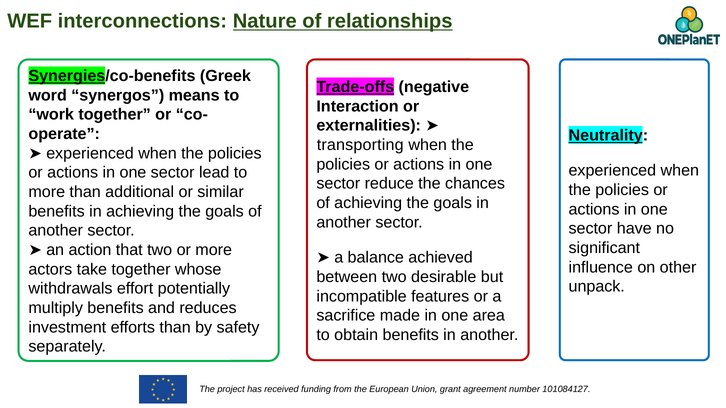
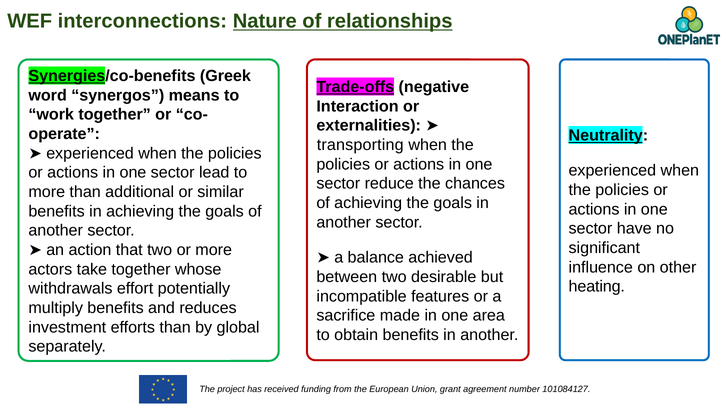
unpack: unpack -> heating (597, 287)
safety: safety -> global (238, 328)
